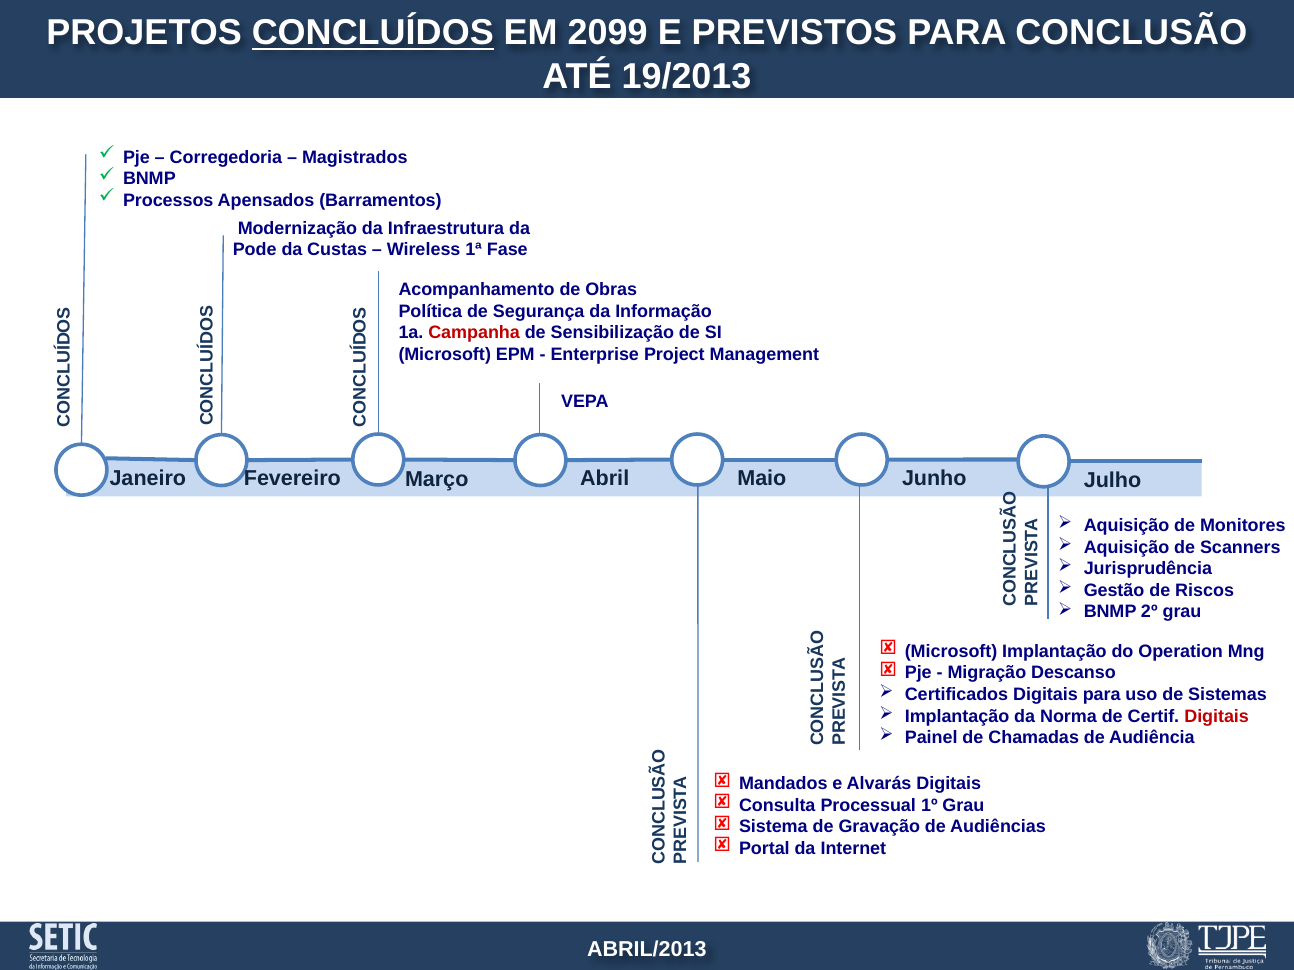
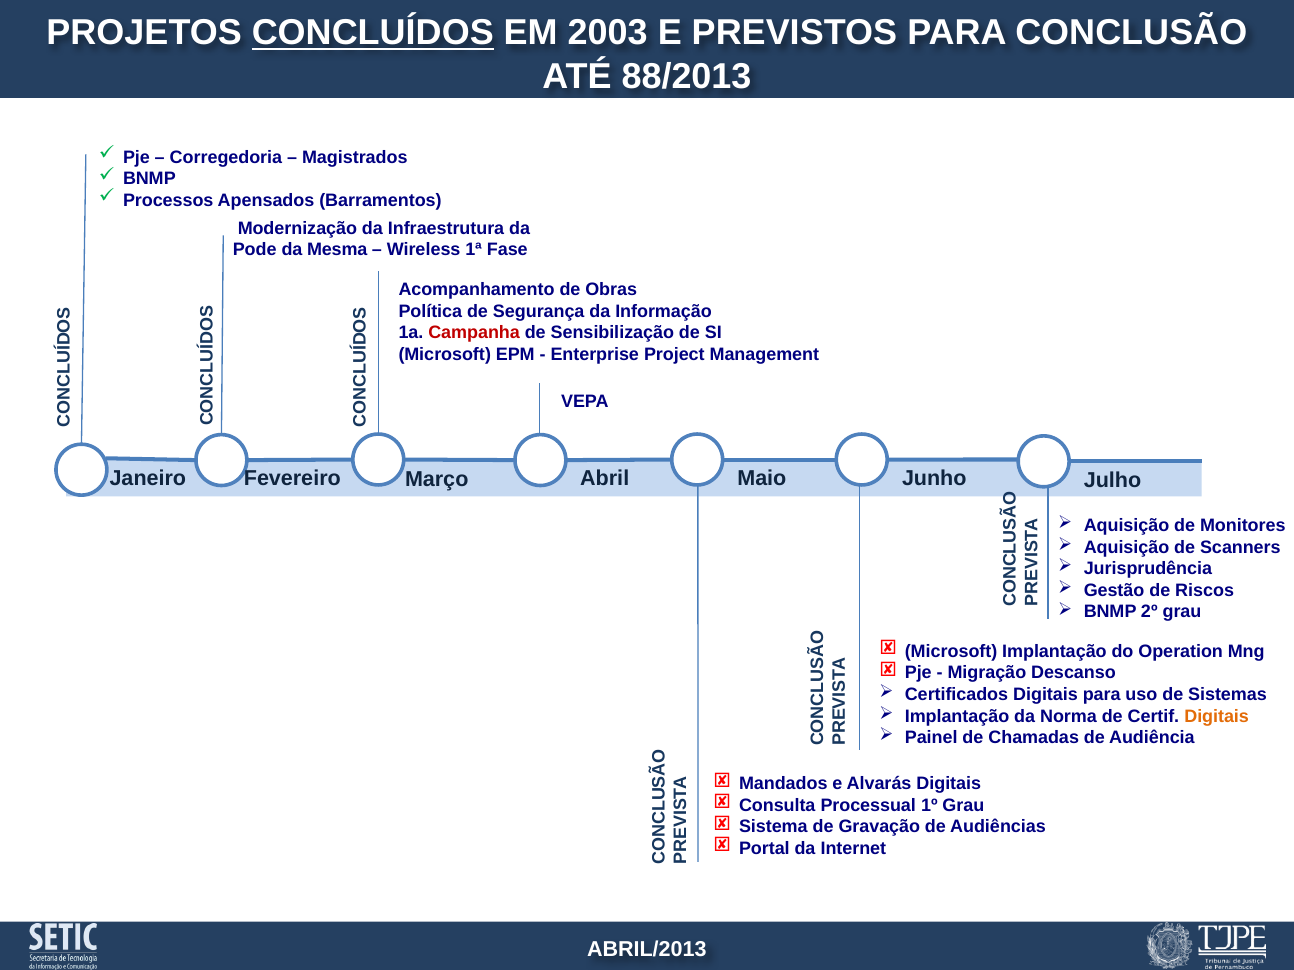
2099: 2099 -> 2003 (608, 33)
19/2013: 19/2013 -> 88/2013 (687, 76)
Custas: Custas -> Mesma (337, 250)
Digitais colour: red -> orange (1217, 716)
